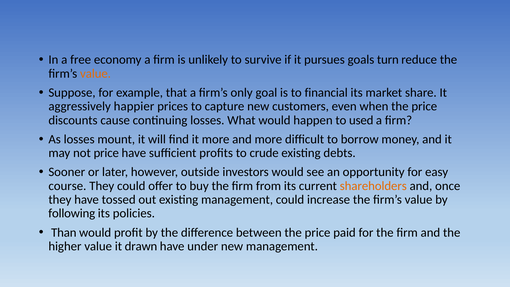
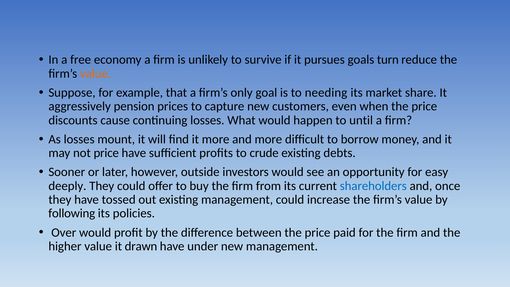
financial: financial -> needing (326, 93)
happier: happier -> pension (134, 106)
used: used -> until (361, 120)
course: course -> deeply (67, 186)
shareholders colour: orange -> blue (373, 186)
Than: Than -> Over (64, 232)
